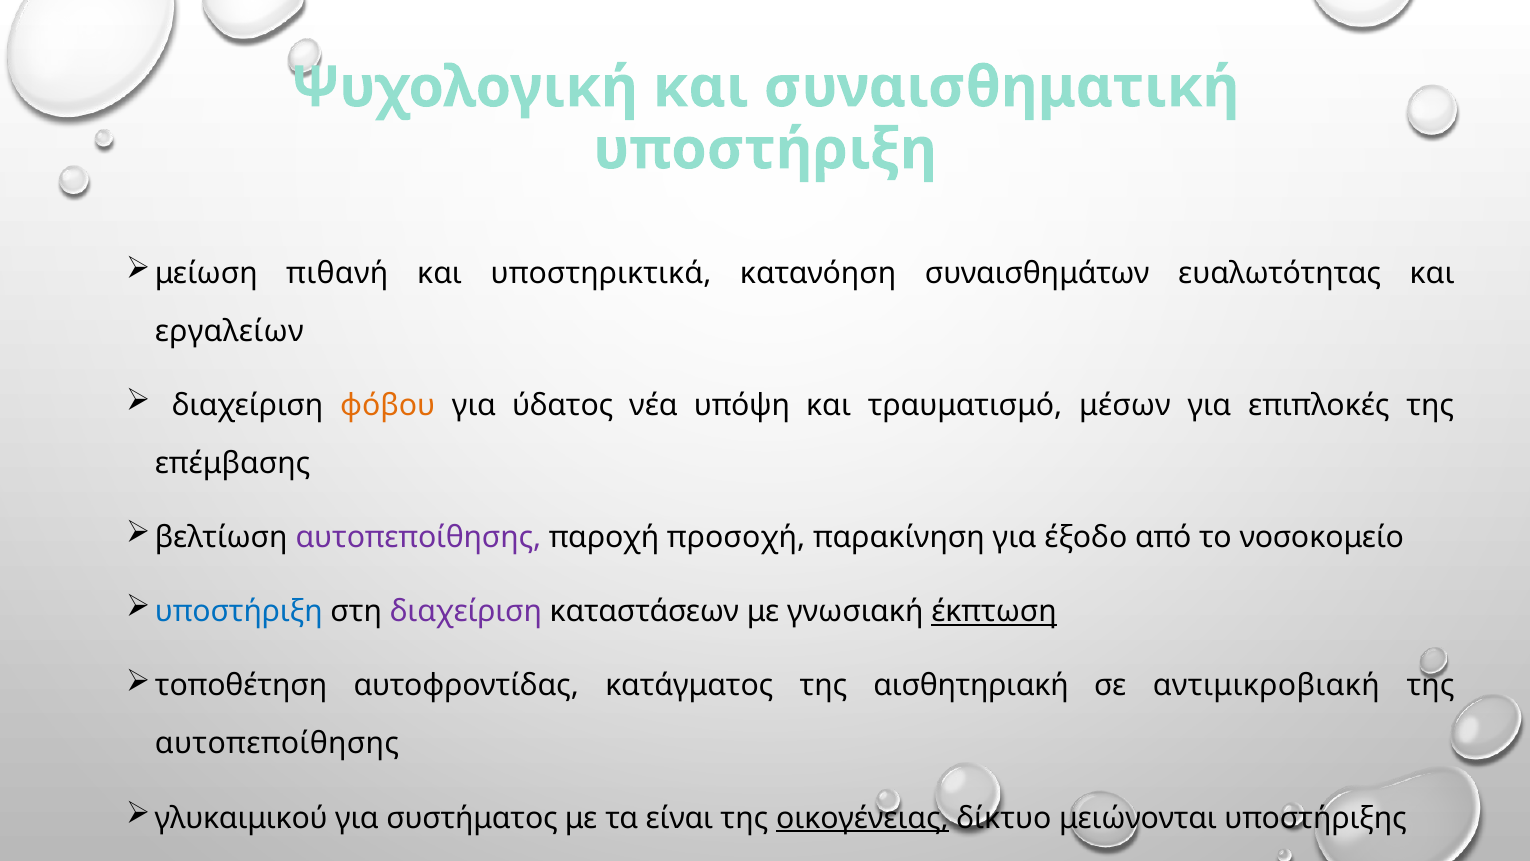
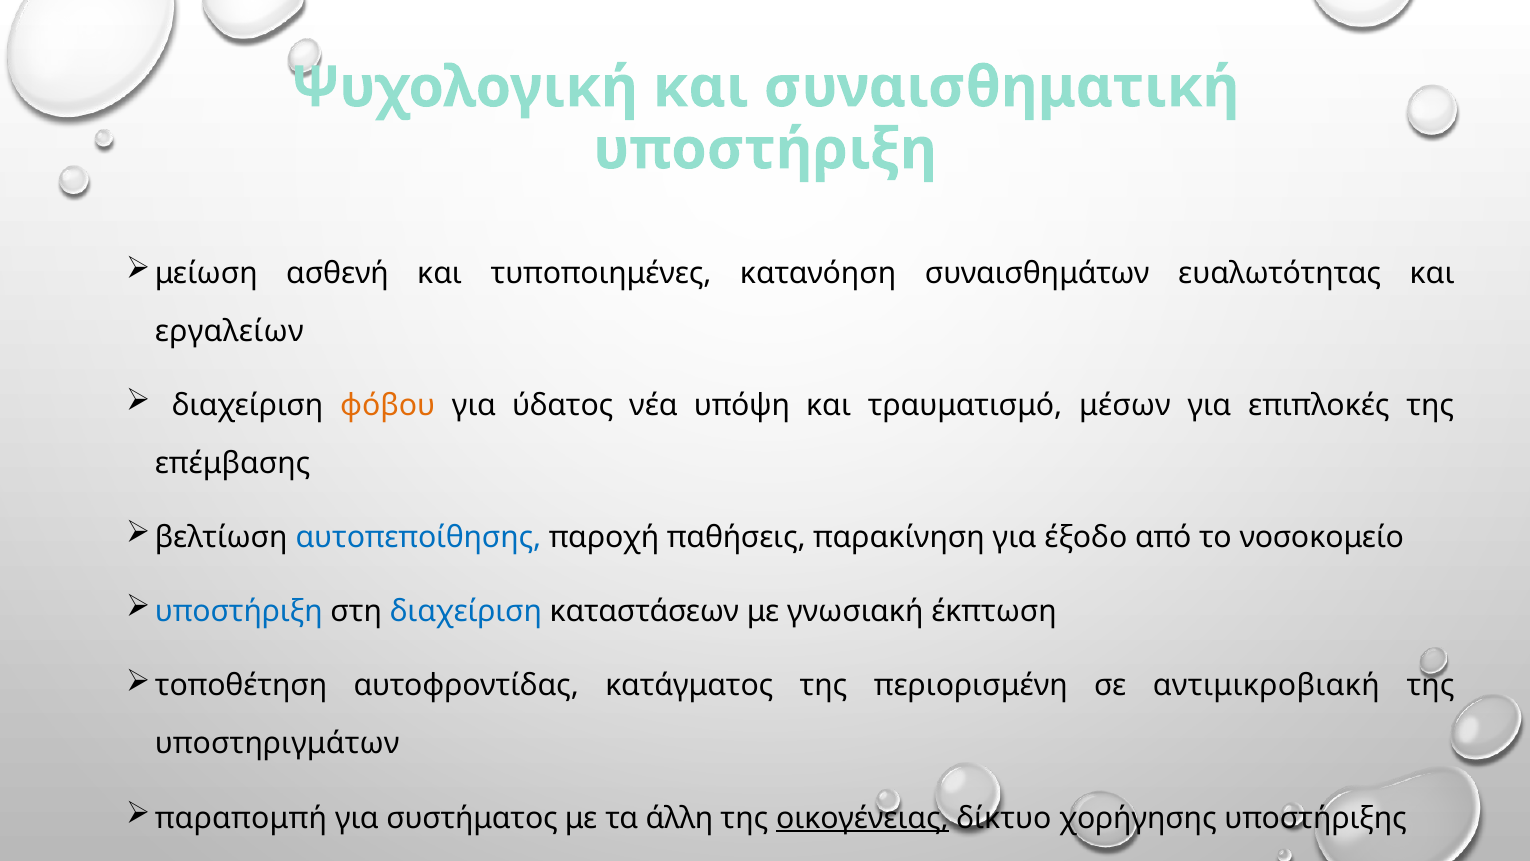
πιθανή: πιθανή -> ασθενή (338, 273)
υποστηρικτικά: υποστηρικτικά -> τυποποιημένες (601, 273)
αυτοπεποίθησης colour: purple -> blue (418, 537)
προσοχή: προσοχή -> παθήσεις (736, 537)
διαχείριση colour: purple -> blue (466, 612)
έκπτωση underline: present -> none (994, 612)
αισθητηριακή: αισθητηριακή -> περιορισμένη (971, 686)
αυτοπεποίθησης: αυτοπεποίθησης -> υποστηριγμάτων (277, 744)
γλυκαιμικού: γλυκαιμικού -> παραπομπή (241, 818)
είναι: είναι -> άλλη (679, 818)
μειώνονται: μειώνονται -> χορήγησης (1138, 818)
